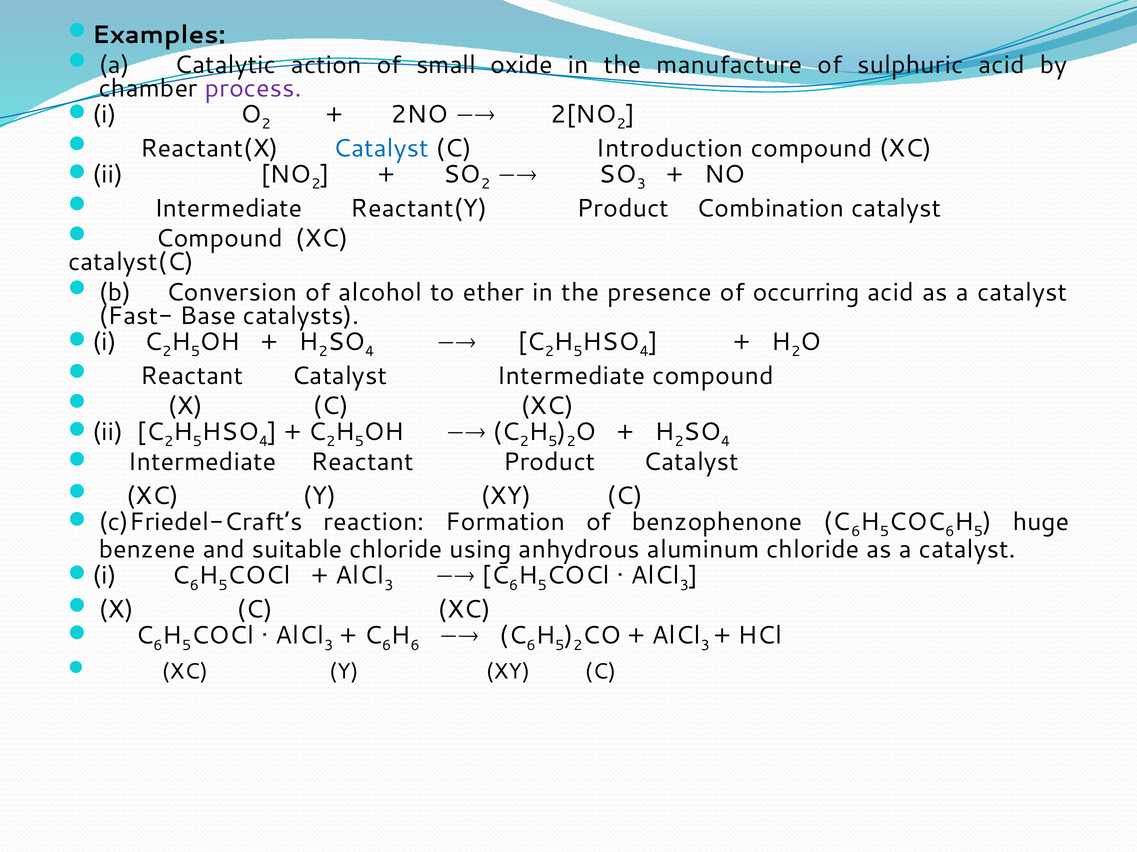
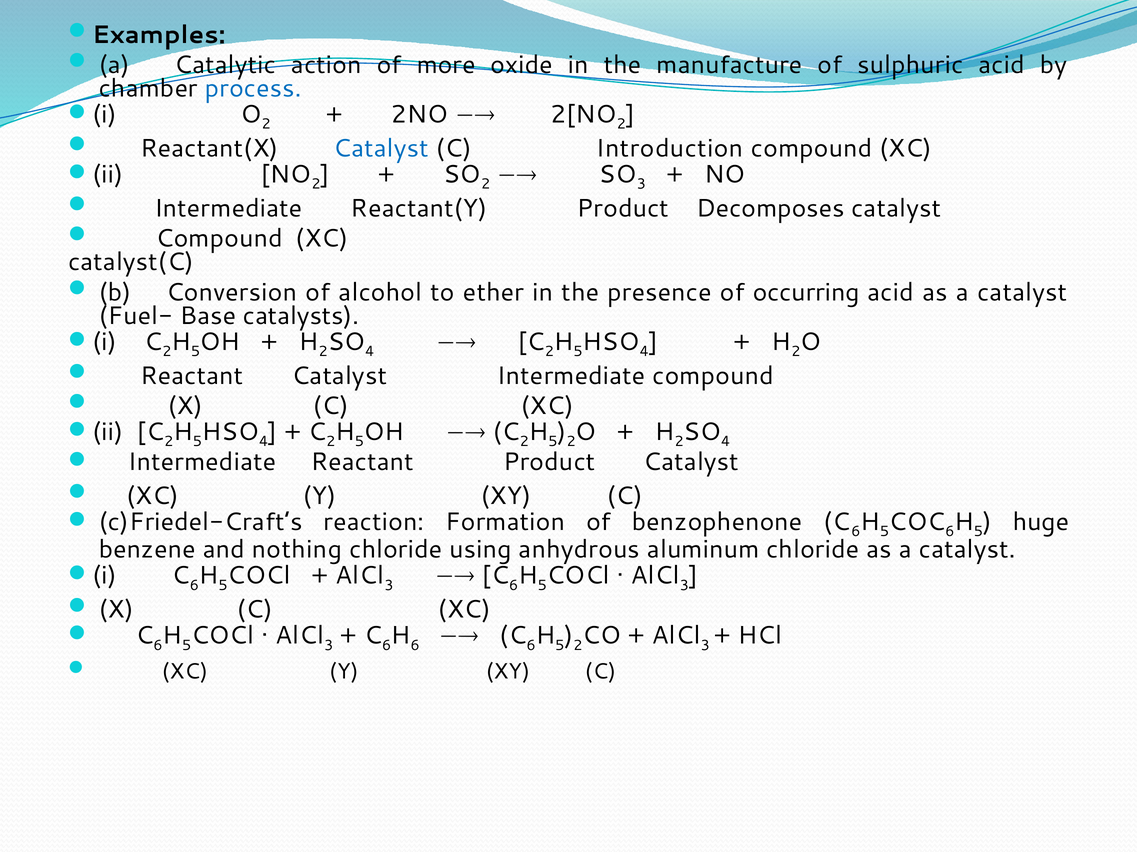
small: small -> more (446, 65)
process colour: purple -> blue (253, 89)
Combination: Combination -> Decomposes (770, 209)
Fast-: Fast- -> Fuel- (136, 316)
suitable: suitable -> nothing (297, 550)
